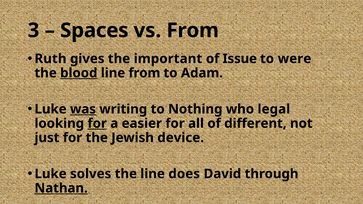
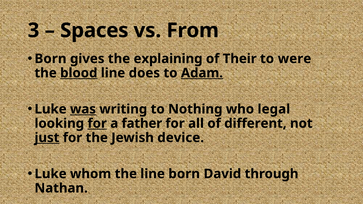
Ruth: Ruth -> Born (50, 59)
important: important -> explaining (168, 59)
Issue: Issue -> Their (240, 59)
line from: from -> does (144, 73)
Adam underline: none -> present (202, 73)
easier: easier -> father (142, 124)
just underline: none -> present (47, 138)
solves: solves -> whom (91, 174)
line does: does -> born (184, 174)
Nathan underline: present -> none (61, 188)
